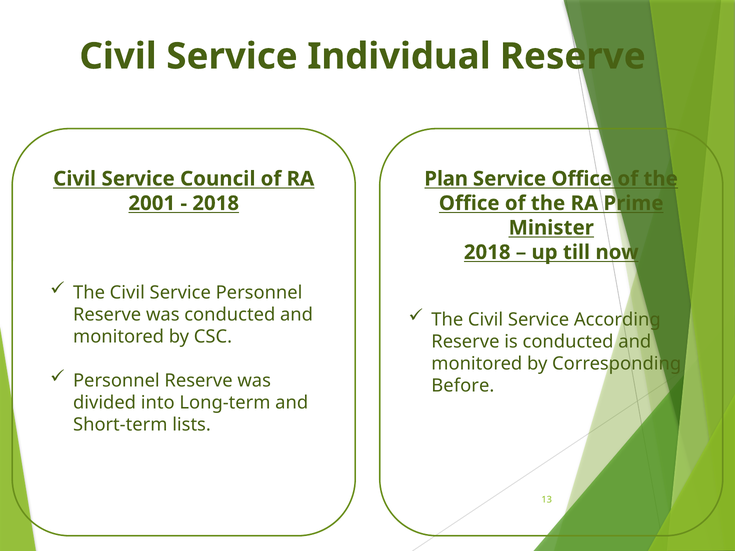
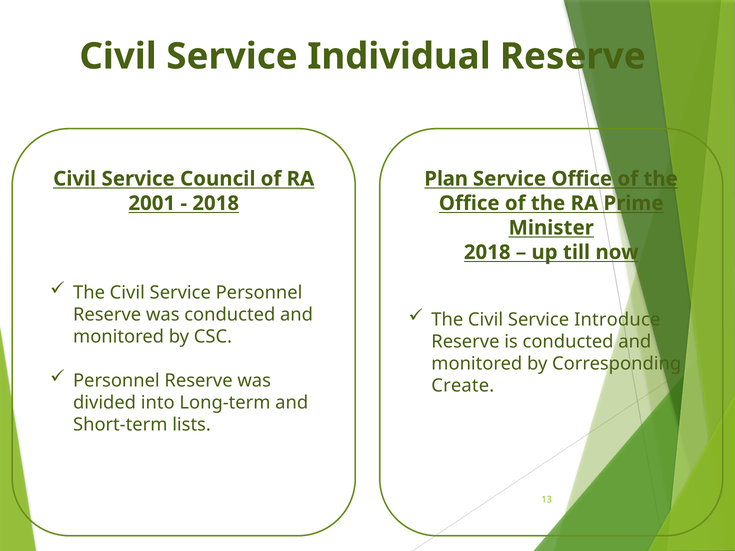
According: According -> Introduce (617, 320)
Before: Before -> Create (463, 386)
